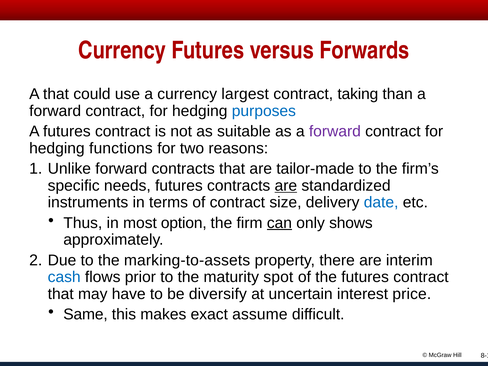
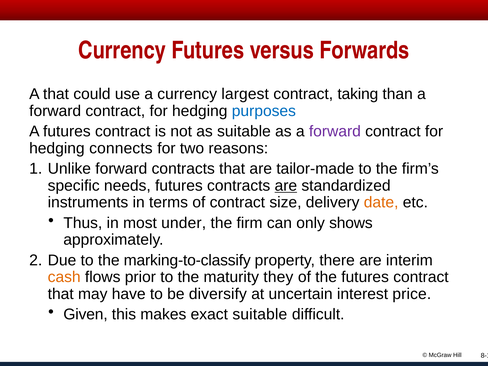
functions: functions -> connects (121, 148)
date colour: blue -> orange (381, 202)
option: option -> under (184, 223)
can underline: present -> none (279, 223)
marking-to-assets: marking-to-assets -> marking-to-classify (187, 260)
cash colour: blue -> orange (64, 277)
spot: spot -> they (278, 277)
Same: Same -> Given (86, 314)
exact assume: assume -> suitable (260, 314)
